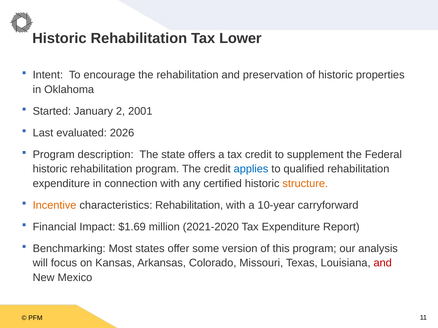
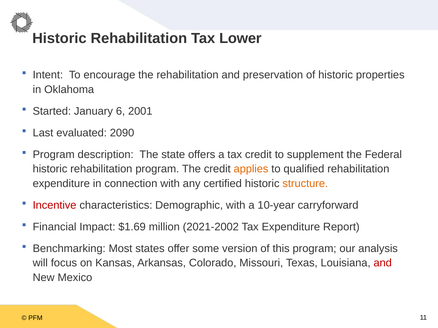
2: 2 -> 6 (121, 111)
2026: 2026 -> 2090 (122, 133)
applies colour: blue -> orange (251, 169)
Incentive colour: orange -> red (55, 205)
characteristics Rehabilitation: Rehabilitation -> Demographic (189, 205)
2021-2020: 2021-2020 -> 2021-2002 (211, 227)
